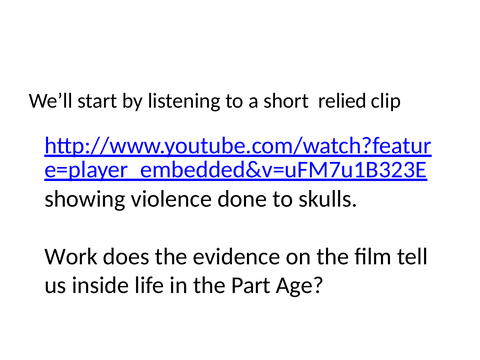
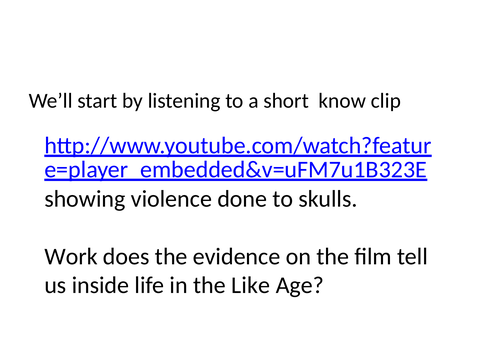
relied: relied -> know (342, 101)
Part: Part -> Like (251, 285)
